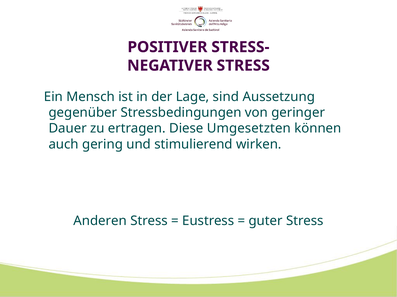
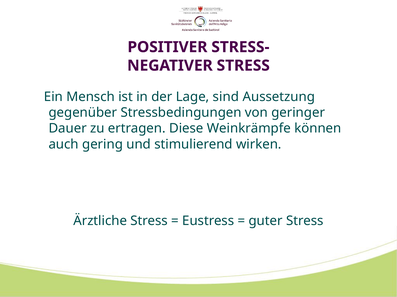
Umgesetzten: Umgesetzten -> Weinkrämpfe (249, 129)
Anderen: Anderen -> Ärztliche (100, 221)
